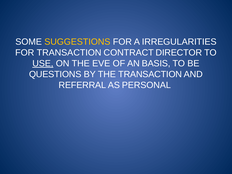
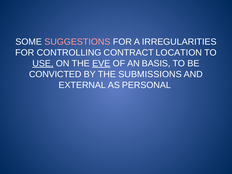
SUGGESTIONS colour: yellow -> pink (77, 42)
FOR TRANSACTION: TRANSACTION -> CONTROLLING (69, 53)
DIRECTOR: DIRECTOR -> LOCATION (179, 53)
EVE underline: none -> present (101, 63)
QUESTIONS: QUESTIONS -> CONVICTED (55, 74)
THE TRANSACTION: TRANSACTION -> SUBMISSIONS (150, 74)
REFERRAL: REFERRAL -> EXTERNAL (82, 85)
